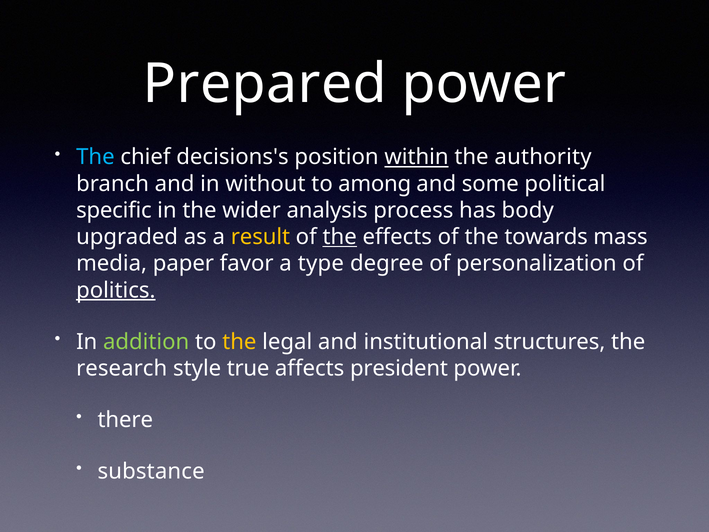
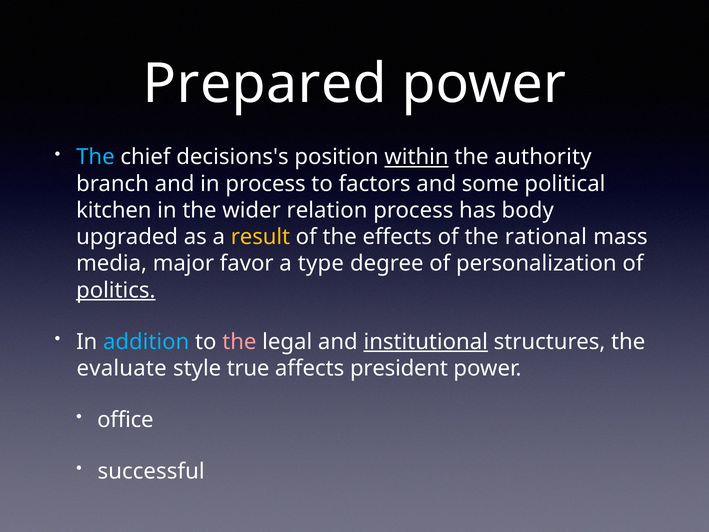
in without: without -> process (266, 184)
among: among -> factors (375, 184)
specific: specific -> kitchen (114, 210)
analysis: analysis -> relation (327, 210)
the underline: present -> none (340, 237)
towards: towards -> rational (546, 237)
paper: paper -> major (183, 263)
addition colour: light green -> light blue (146, 342)
the colour: yellow -> pink (239, 342)
institutional underline: none -> present (426, 342)
research: research -> evaluate (122, 368)
there: there -> office (125, 420)
substance: substance -> successful (151, 471)
